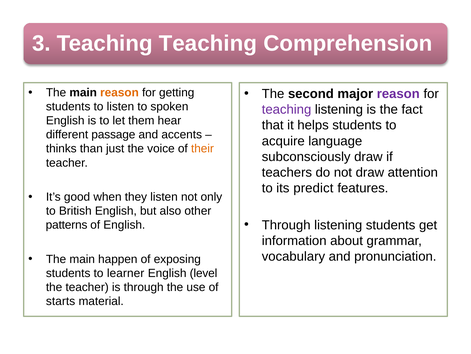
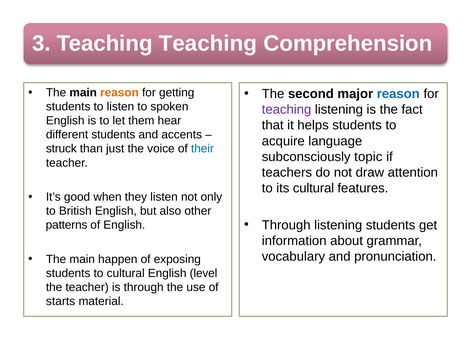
reason colour: purple -> blue (398, 94)
different passage: passage -> students (113, 134)
thinks: thinks -> struck (61, 148)
their colour: orange -> blue (202, 148)
subconsciously draw: draw -> topic (368, 156)
its predict: predict -> cultural (314, 188)
to learner: learner -> cultural (126, 273)
